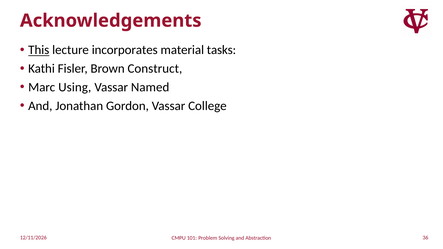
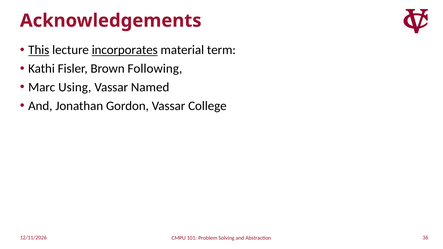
incorporates underline: none -> present (125, 50)
tasks: tasks -> term (221, 50)
Construct: Construct -> Following (155, 69)
